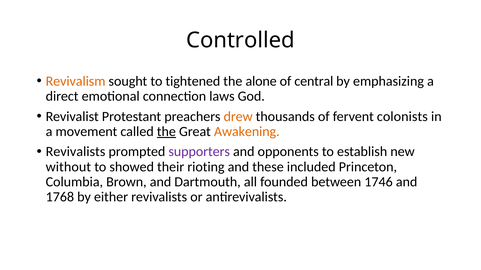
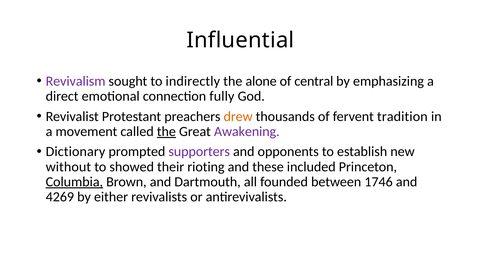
Controlled: Controlled -> Influential (240, 40)
Revivalism colour: orange -> purple (76, 81)
tightened: tightened -> indirectly (193, 81)
laws: laws -> fully (222, 96)
colonists: colonists -> tradition (402, 117)
Awakening colour: orange -> purple (247, 132)
Revivalists: Revivalists -> Dictionary (75, 152)
Columbia underline: none -> present (74, 182)
1768: 1768 -> 4269 (60, 197)
